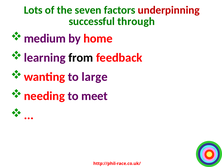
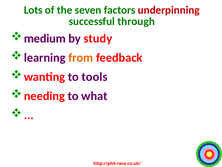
home: home -> study (98, 38)
from colour: black -> orange (81, 58)
large: large -> tools (95, 77)
meet: meet -> what (94, 96)
